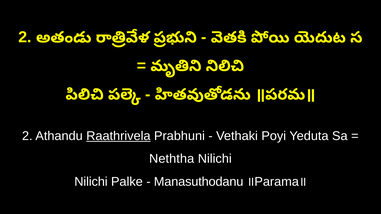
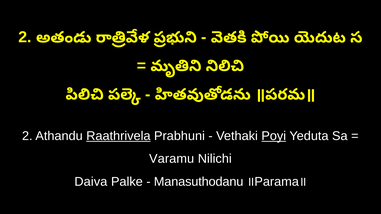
Poyi underline: none -> present (274, 136)
Neththa: Neththa -> Varamu (172, 159)
Nilichi: Nilichi -> Daiva (91, 182)
